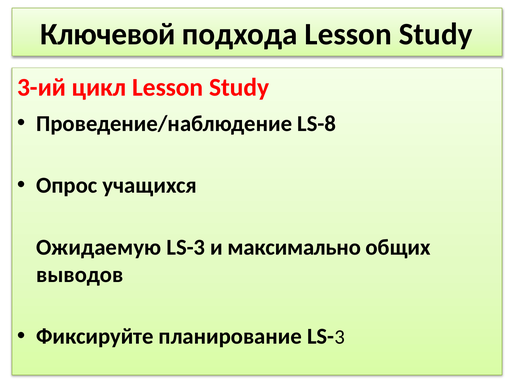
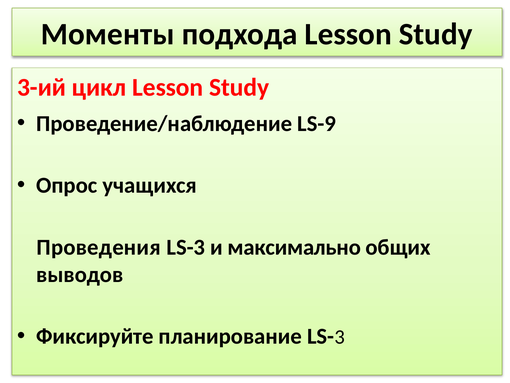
Ключевой: Ключевой -> Моменты (108, 34)
LS-8: LS-8 -> LS-9 (317, 123)
Ожидаемую: Ожидаемую -> Проведения (99, 247)
